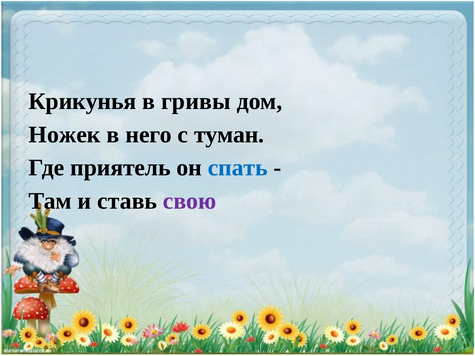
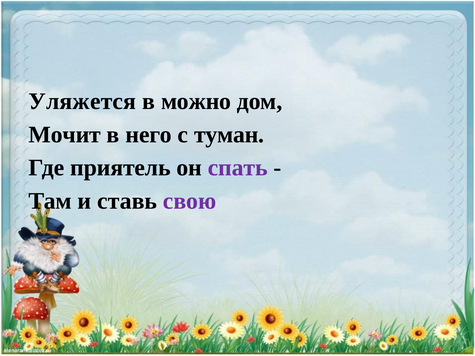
Крикунья: Крикунья -> Уляжется (82, 101)
гривы: гривы -> можно (196, 101)
Ножек: Ножек -> Мочит (65, 135)
спать colour: blue -> purple (238, 168)
